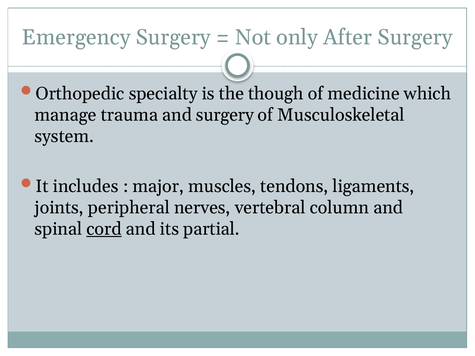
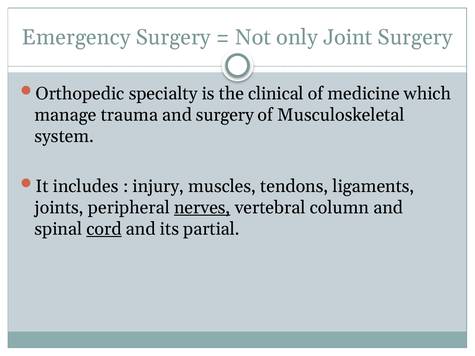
After: After -> Joint (348, 37)
though: though -> clinical (276, 94)
major: major -> injury (158, 186)
nerves underline: none -> present (202, 208)
